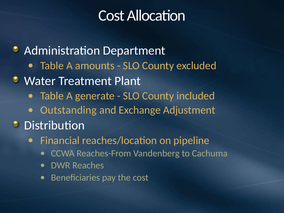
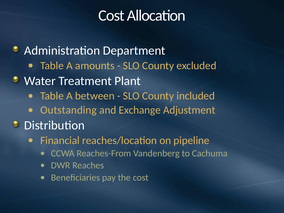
generate: generate -> between (95, 96)
